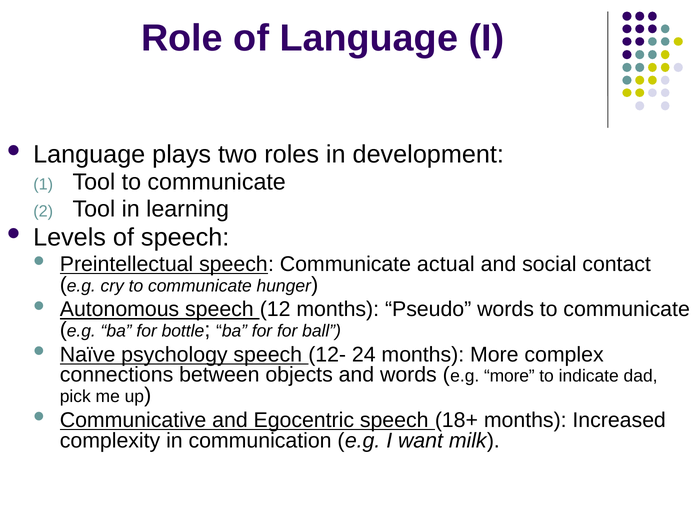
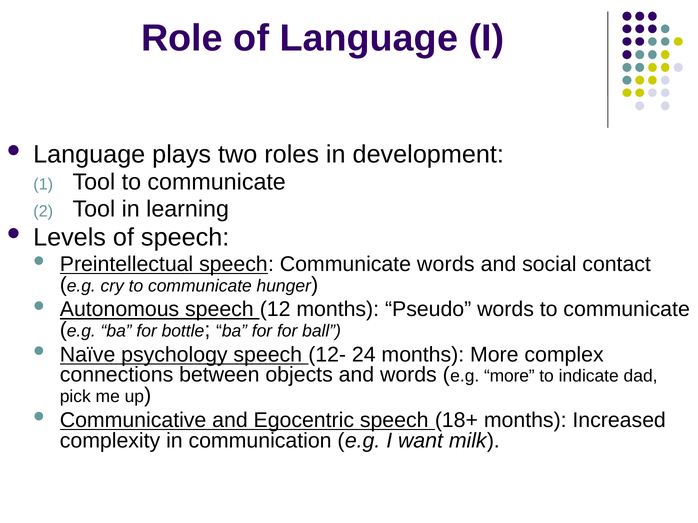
Communicate actual: actual -> words (446, 264)
